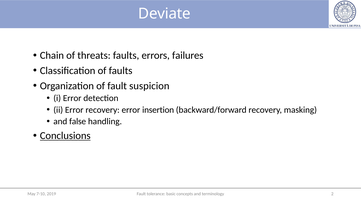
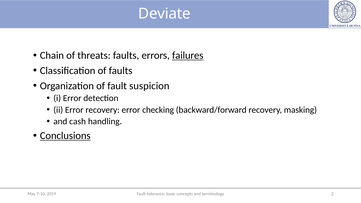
failures underline: none -> present (188, 56)
insertion: insertion -> checking (158, 110)
false: false -> cash (78, 121)
